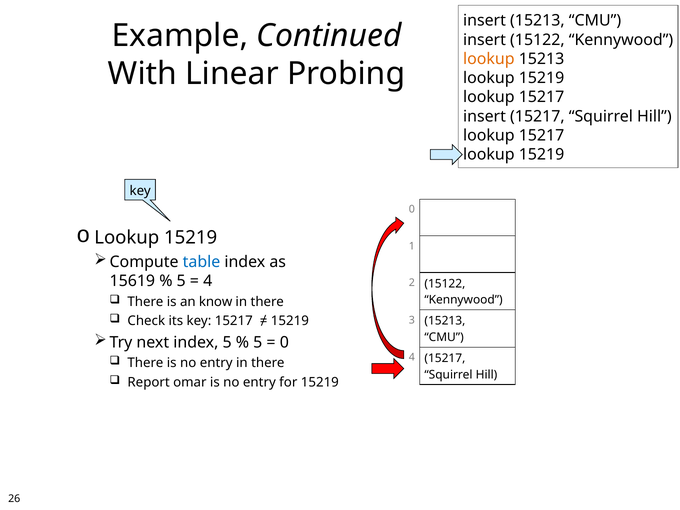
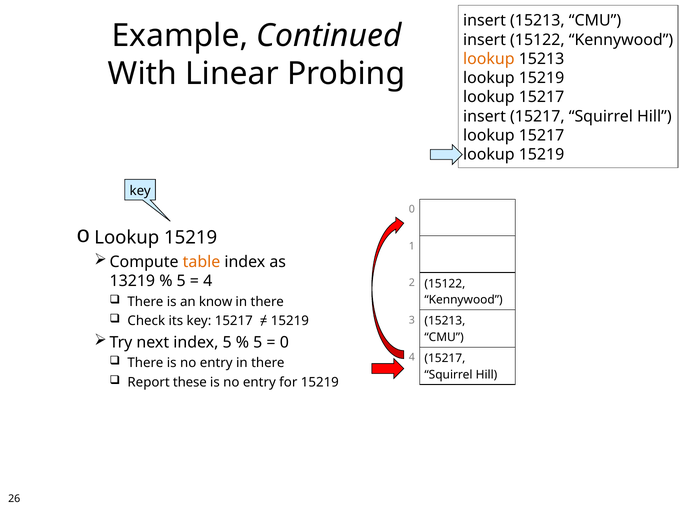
table colour: blue -> orange (202, 262)
15619: 15619 -> 13219 (132, 281)
omar: omar -> these (190, 382)
